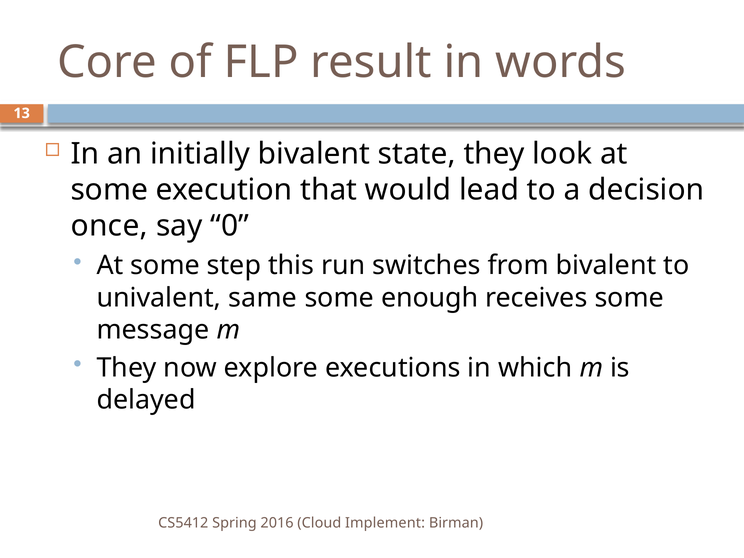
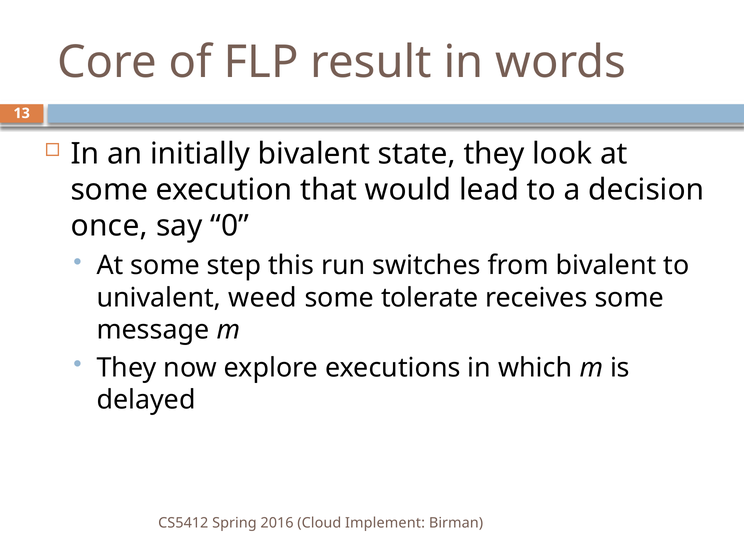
same: same -> weed (263, 298)
enough: enough -> tolerate (430, 298)
